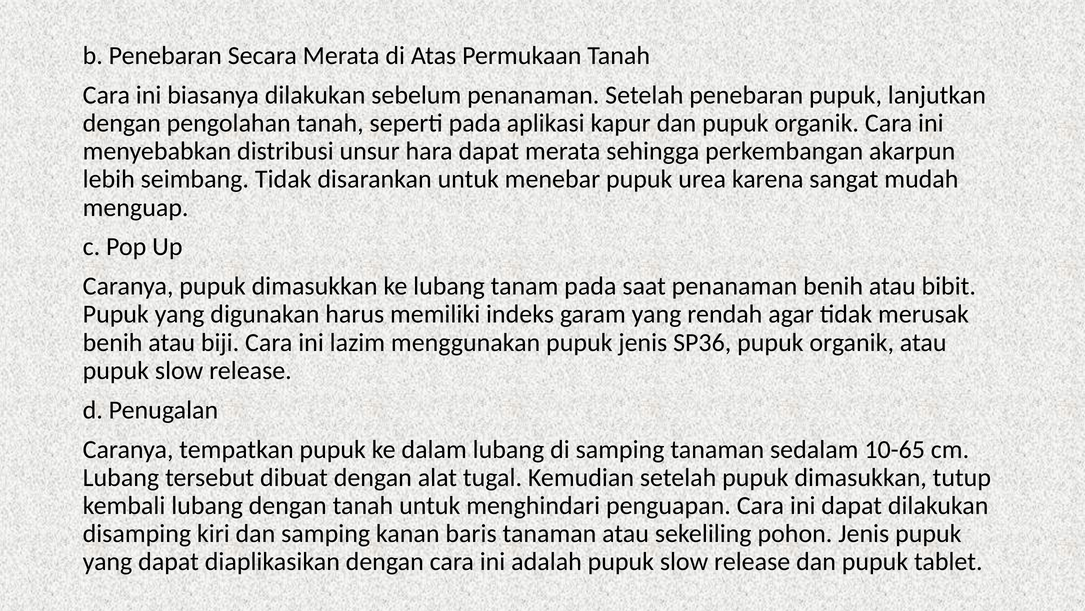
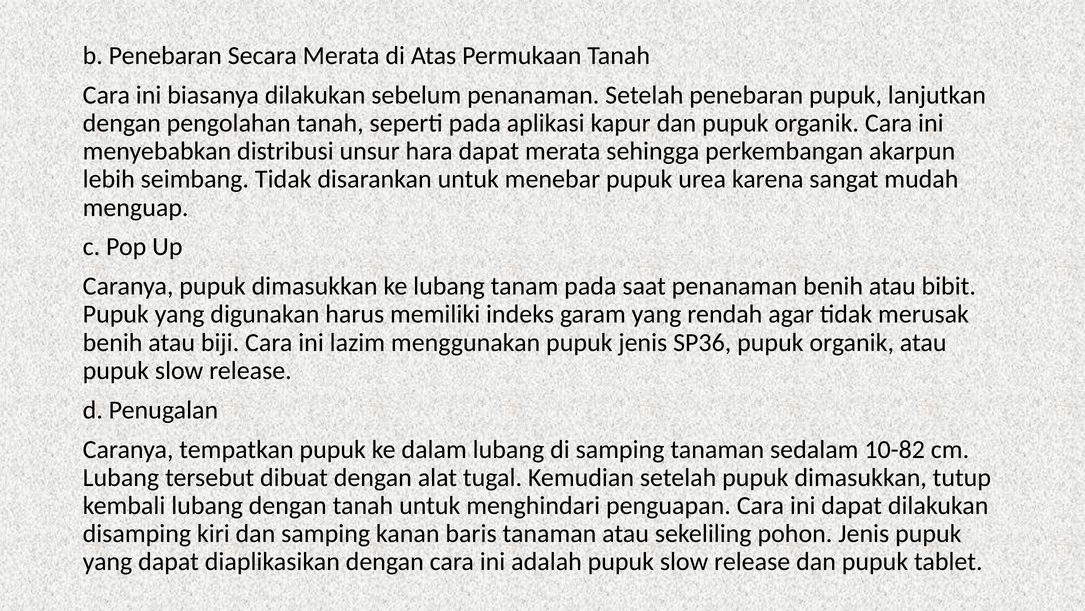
10-65: 10-65 -> 10-82 (895, 449)
